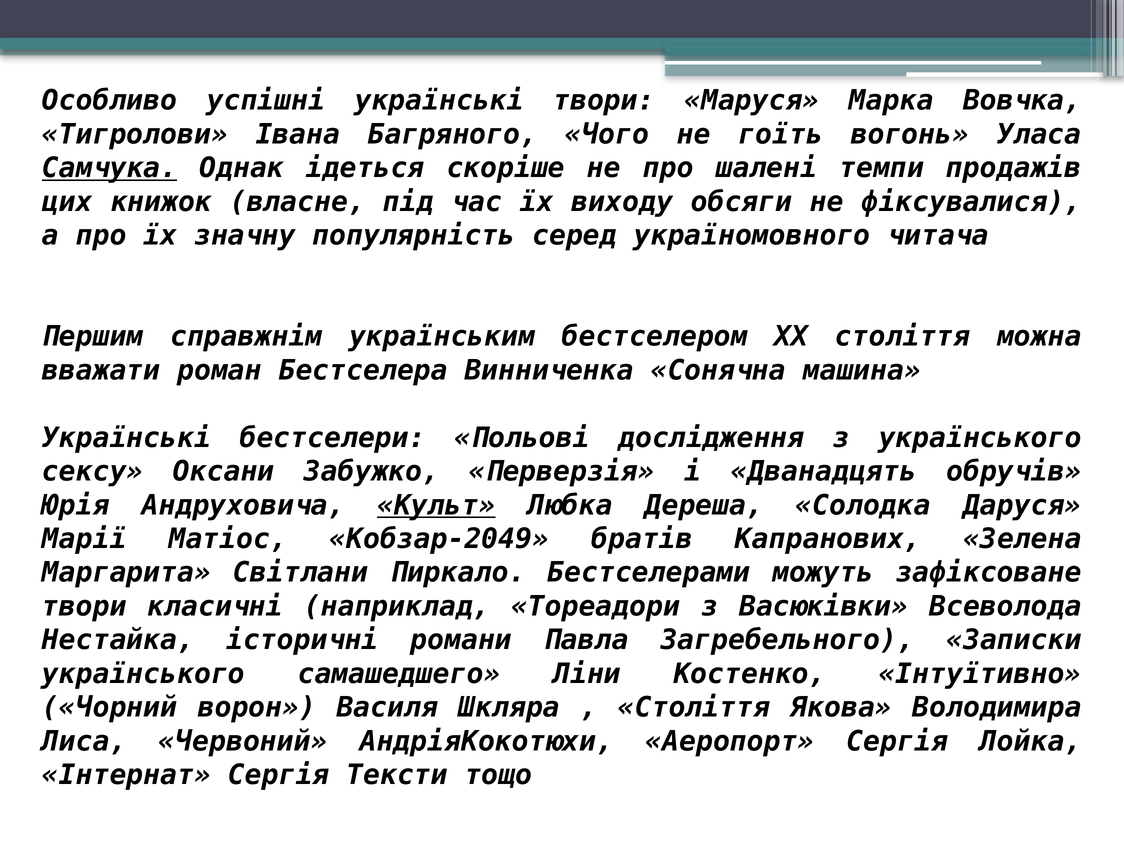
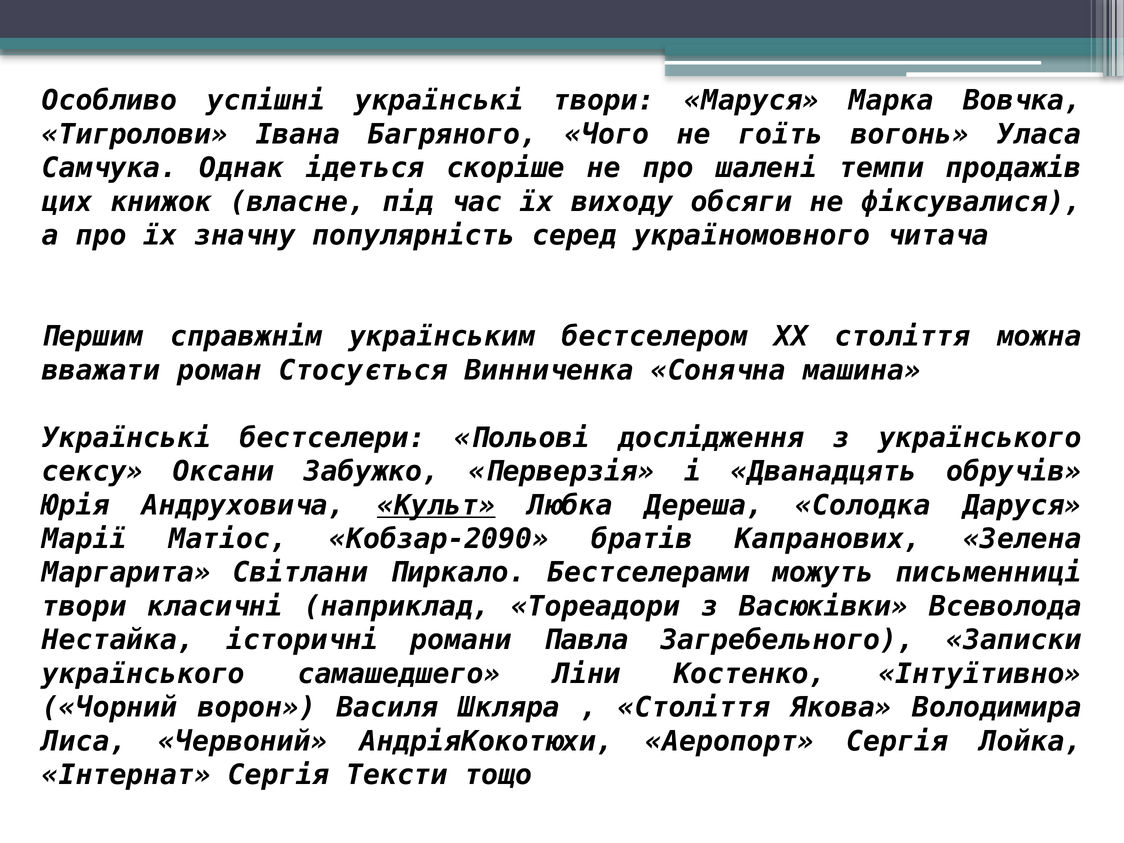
Самчука underline: present -> none (110, 168)
Бестселера: Бестселера -> Стосується (363, 370)
Кобзар-2049: Кобзар-2049 -> Кобзар-2090 (439, 539)
зафіксоване: зафіксоване -> письменниці (989, 573)
